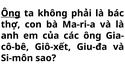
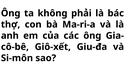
Ông underline: present -> none (11, 13)
